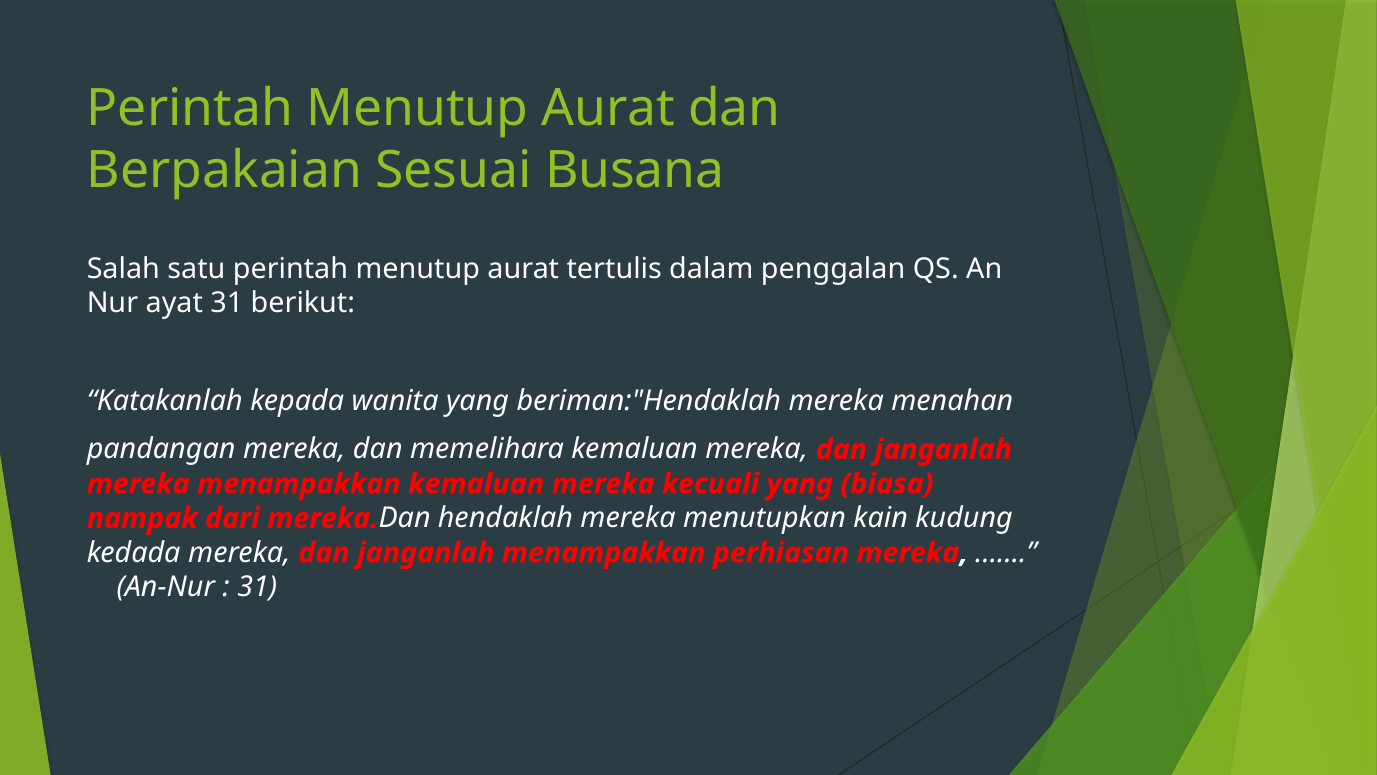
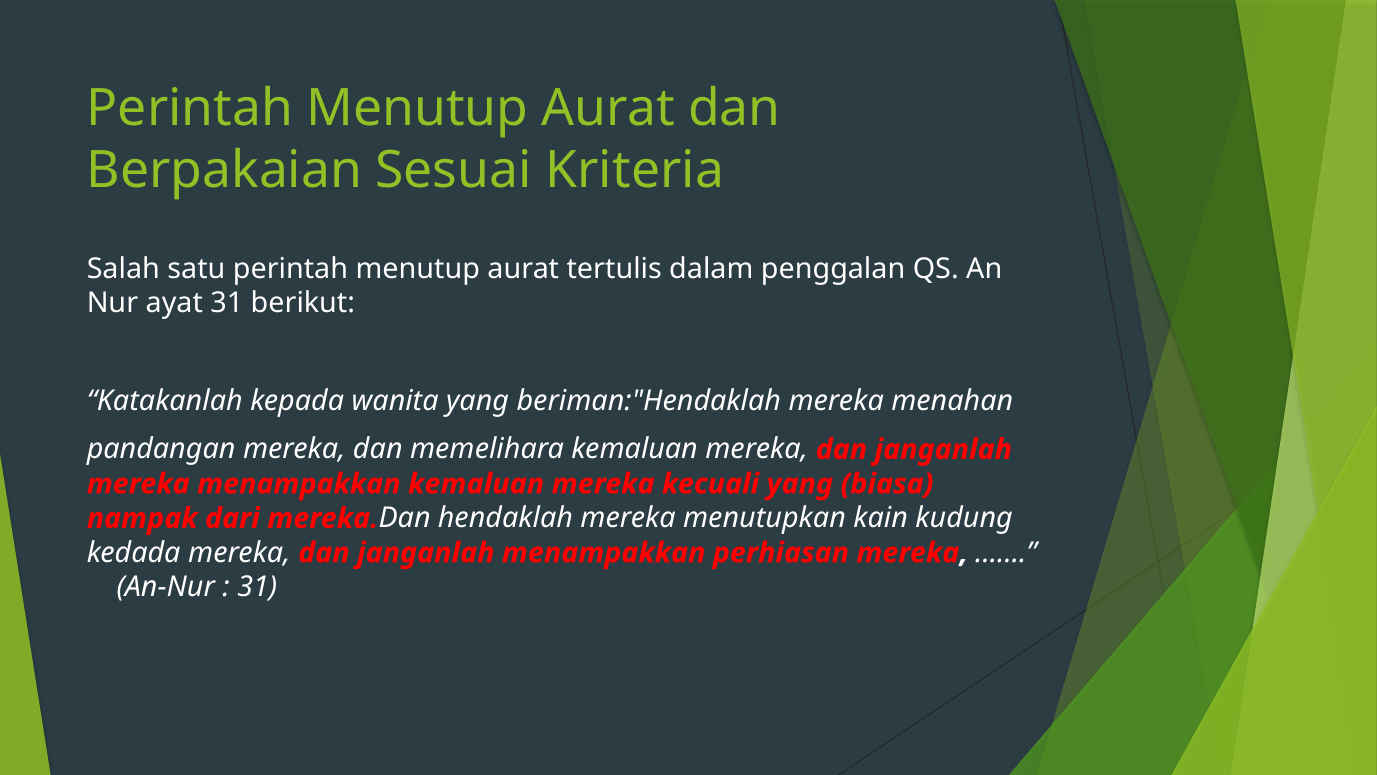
Busana: Busana -> Kriteria (635, 171)
